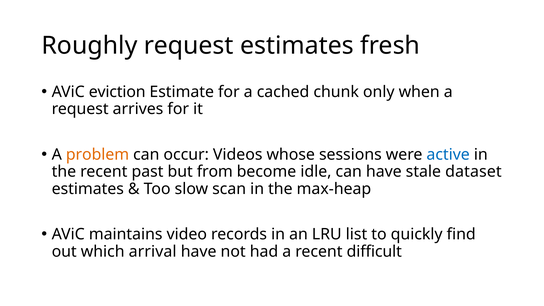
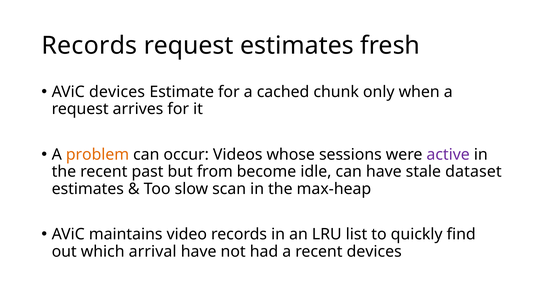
Roughly: Roughly -> Records (89, 46)
AViC eviction: eviction -> devices (117, 92)
active colour: blue -> purple (448, 155)
recent difficult: difficult -> devices (374, 251)
